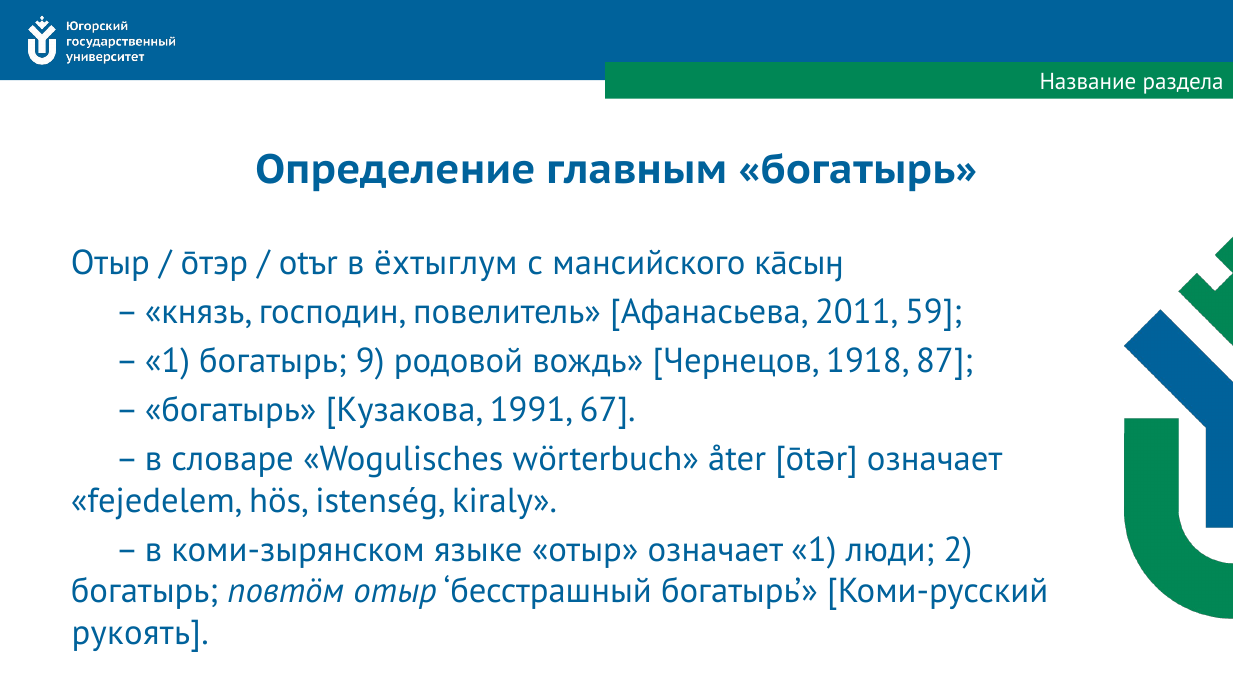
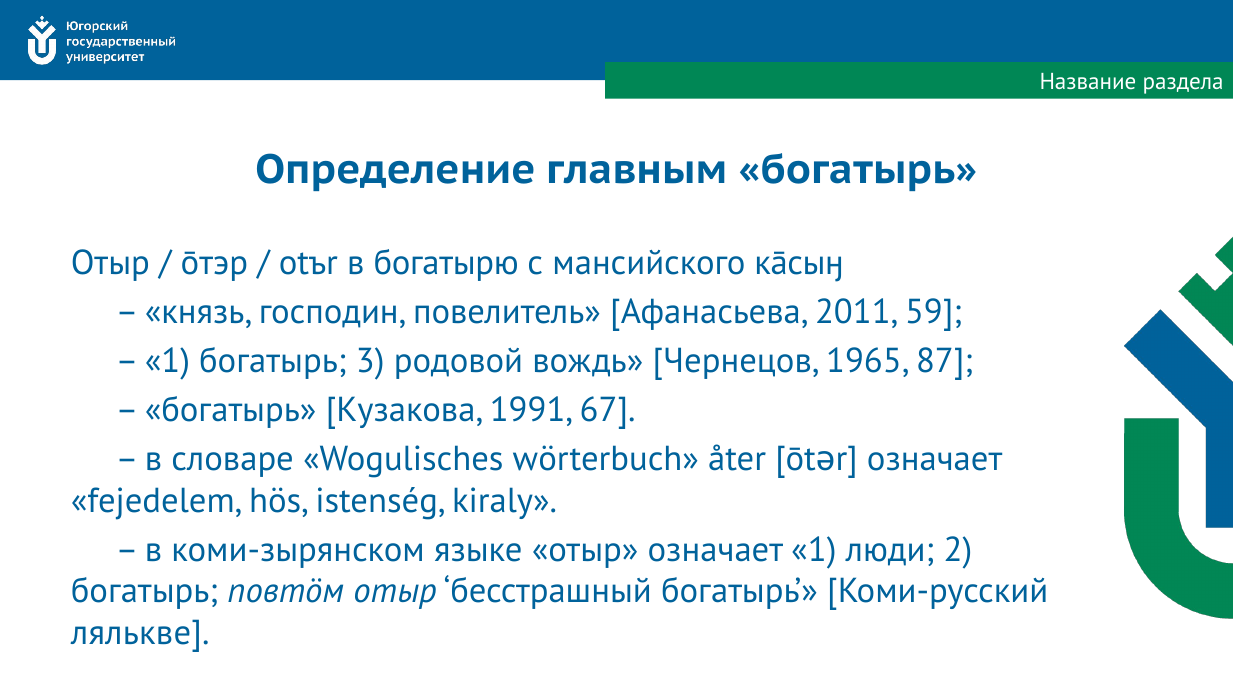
ёхтыглум: ёхтыглум -> богатырю (446, 263)
9: 9 -> 3 (370, 361)
1918: 1918 -> 1965 (868, 361)
рукоять: рукоять -> лялькве (140, 633)
